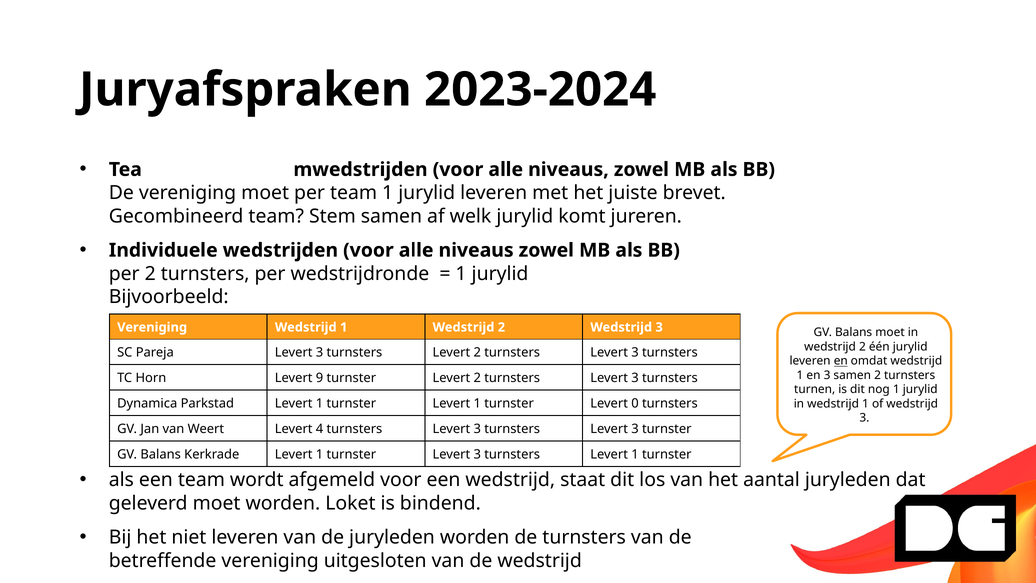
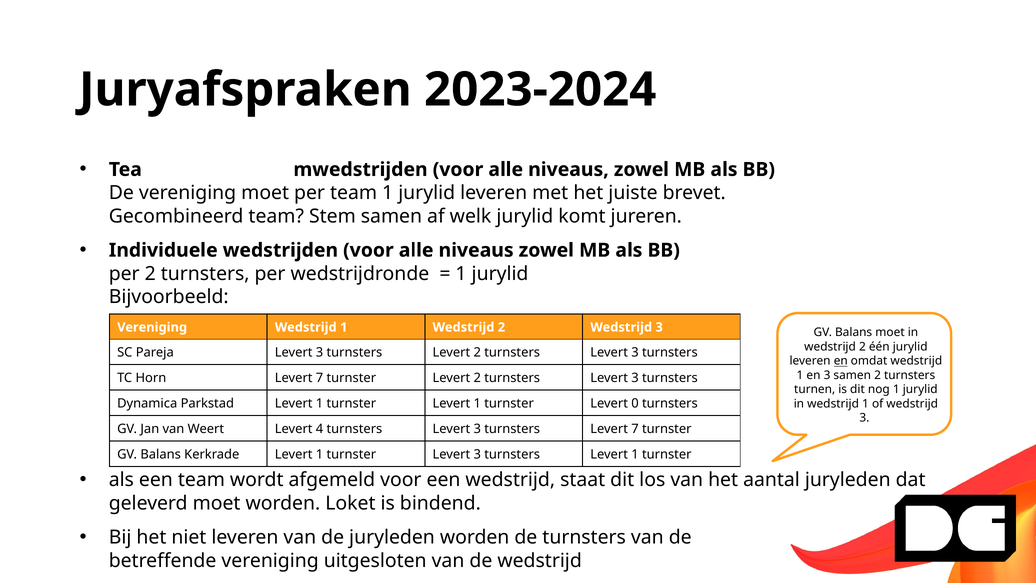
Horn Levert 9: 9 -> 7 (320, 378)
3 turnsters Levert 3: 3 -> 7 (635, 429)
